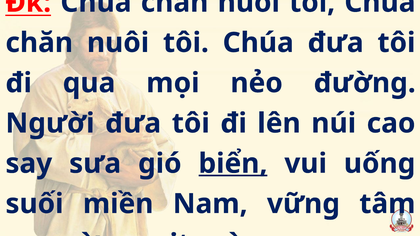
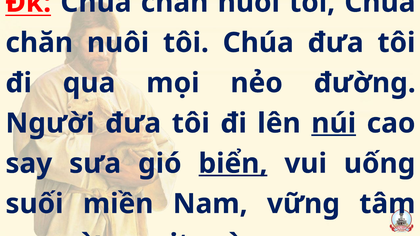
núi underline: none -> present (334, 123)
